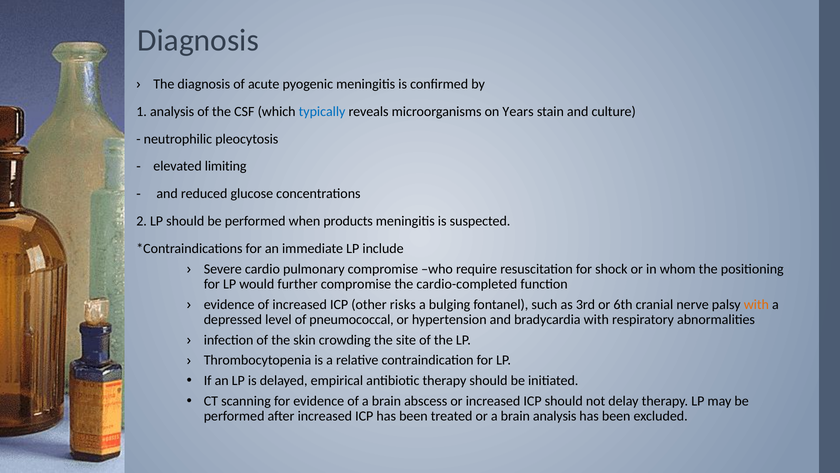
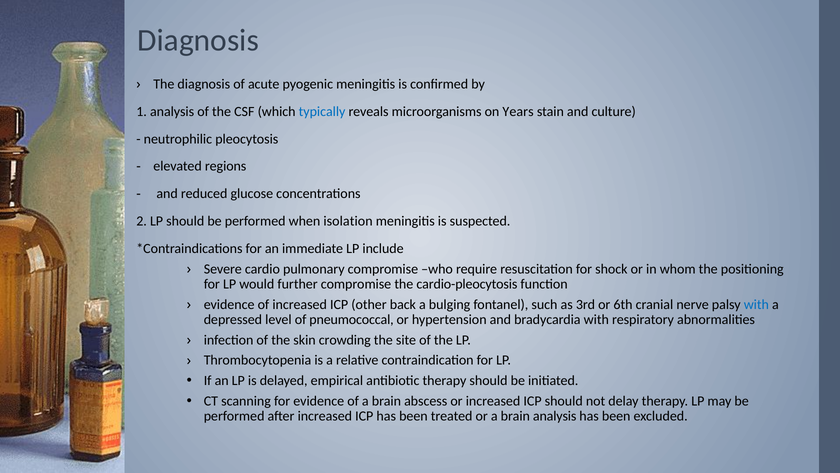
limiting: limiting -> regions (226, 166)
products: products -> isolation (348, 221)
cardio-completed: cardio-completed -> cardio-pleocytosis (467, 284)
risks: risks -> back (403, 304)
with colour: orange -> blue (756, 304)
